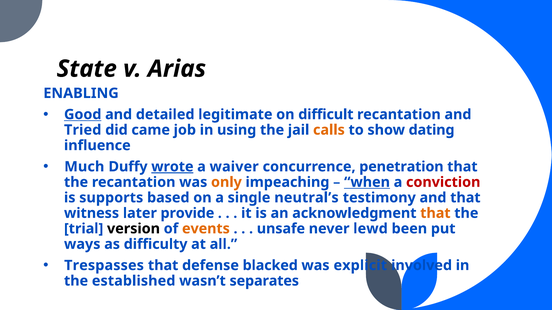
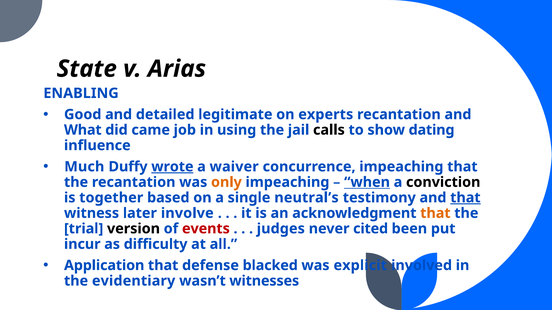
Good underline: present -> none (83, 115)
difficult: difficult -> experts (326, 115)
Tried: Tried -> What (83, 130)
calls colour: orange -> black (329, 130)
concurrence penetration: penetration -> impeaching (401, 167)
conviction colour: red -> black (443, 182)
supports: supports -> together (111, 198)
that underline: none -> present (465, 198)
provide: provide -> involve (187, 213)
events colour: orange -> red (206, 229)
unsafe: unsafe -> judges (281, 229)
lewd: lewd -> cited (371, 229)
ways: ways -> incur (82, 245)
Trespasses: Trespasses -> Application (104, 266)
established: established -> evidentiary (134, 281)
separates: separates -> witnesses (264, 281)
